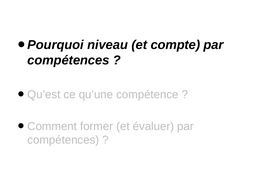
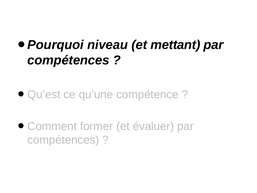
compte: compte -> mettant (175, 45)
